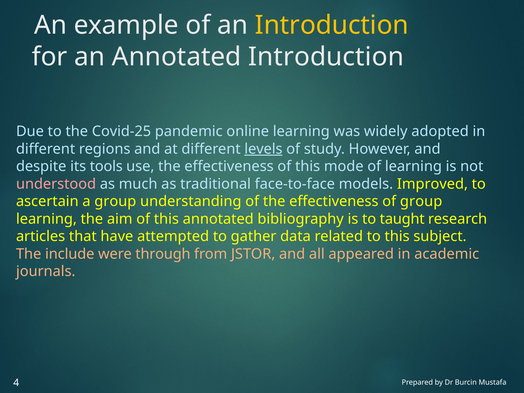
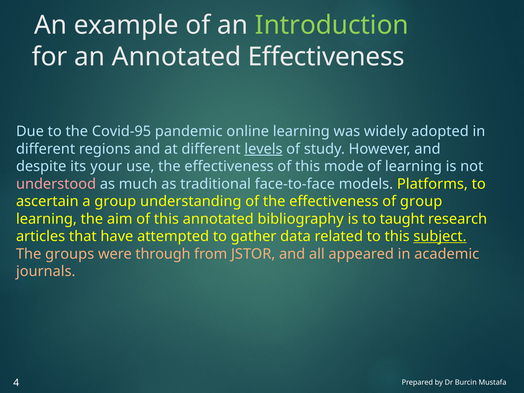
Introduction colour: yellow -> light green (332, 25)
Annotated Introduction: Introduction -> Effectiveness (326, 57)
Covid-25: Covid-25 -> Covid-95 (121, 131)
tools: tools -> your (106, 166)
Improved: Improved -> Platforms (432, 184)
subject underline: none -> present (440, 236)
include: include -> groups (70, 254)
